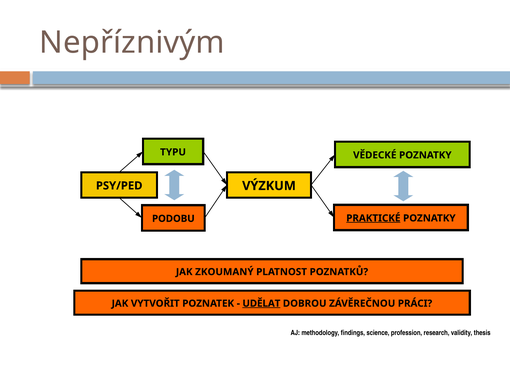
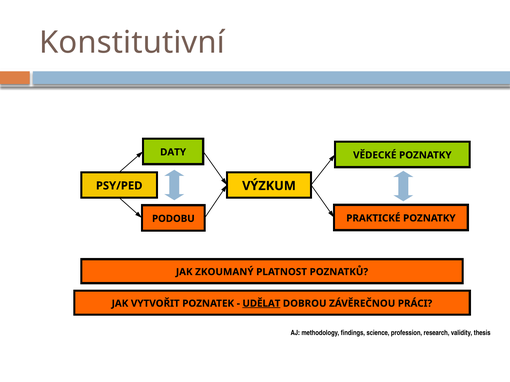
Nepříznivým: Nepříznivým -> Konstitutivní (132, 43)
TYPU: TYPU -> DATY (173, 152)
PRAKTICKÉ underline: present -> none (373, 218)
